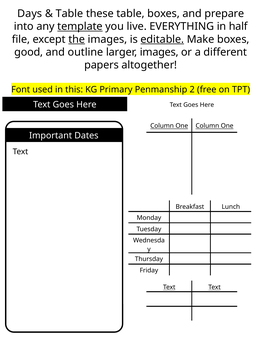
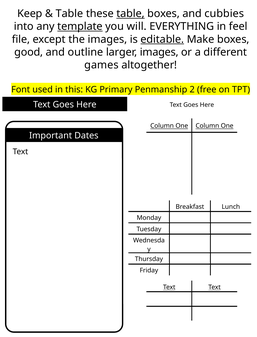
Days: Days -> Keep (30, 14)
table underline: none -> present (131, 14)
prepare: prepare -> cubbies (224, 14)
live: live -> will (137, 26)
half: half -> feel (238, 26)
the underline: present -> none (77, 39)
papers: papers -> games (101, 65)
